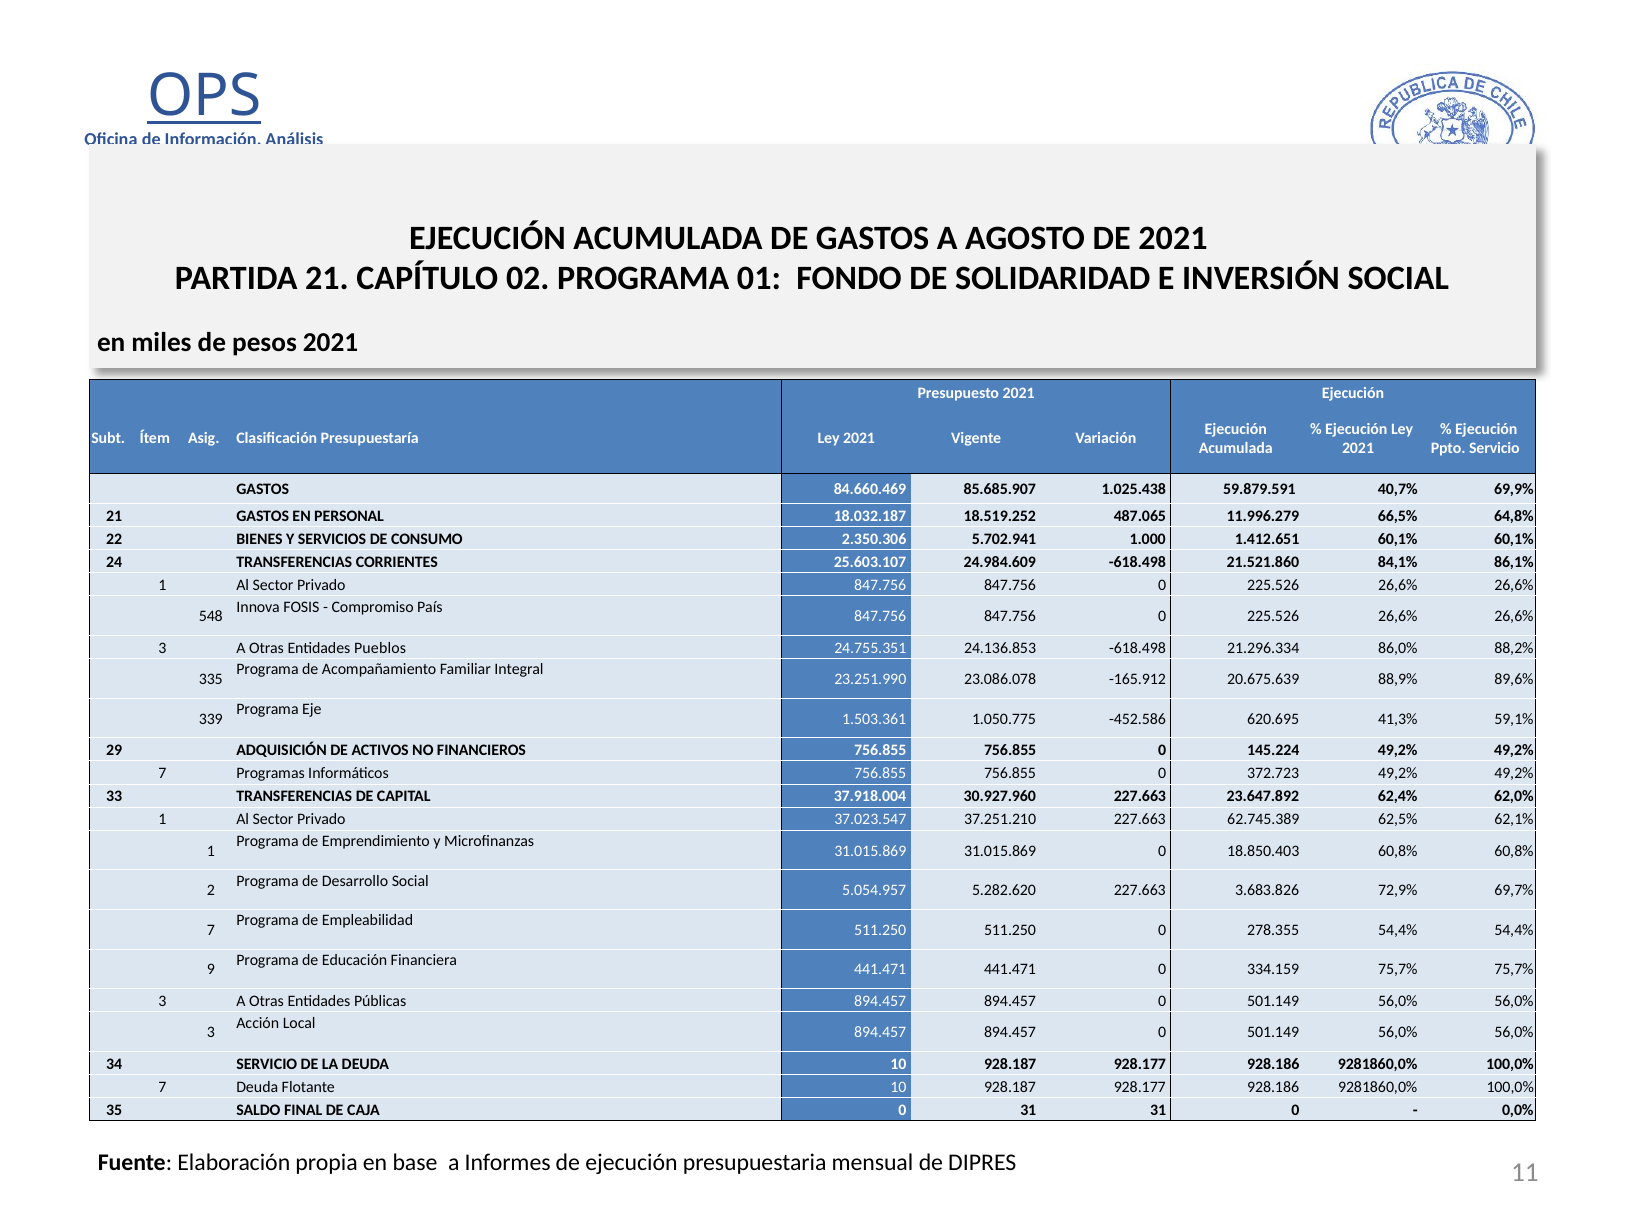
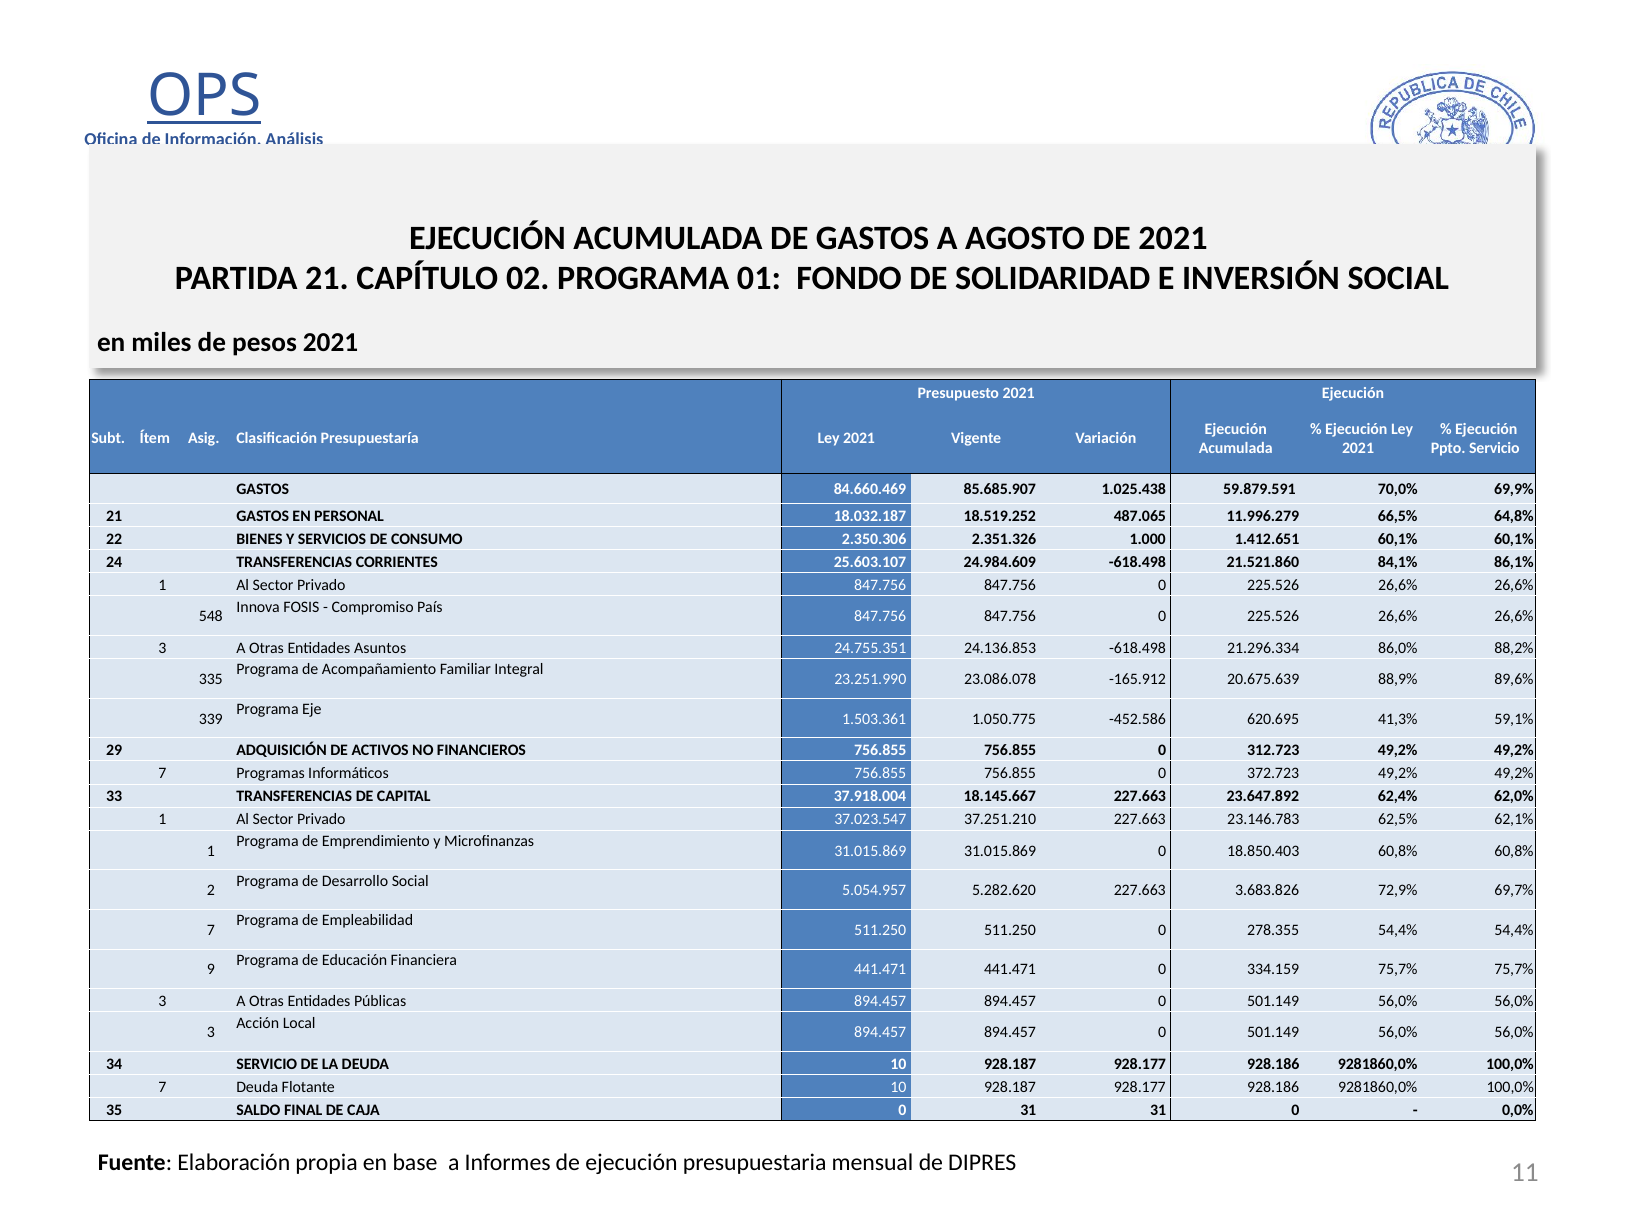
40,7%: 40,7% -> 70,0% (1398, 489)
5.702.941: 5.702.941 -> 2.351.326 (1004, 539)
Pueblos: Pueblos -> Asuntos (380, 648)
145.224: 145.224 -> 312.723 (1273, 750)
30.927.960: 30.927.960 -> 18.145.667 (1000, 796)
62.745.389: 62.745.389 -> 23.146.783 (1263, 819)
